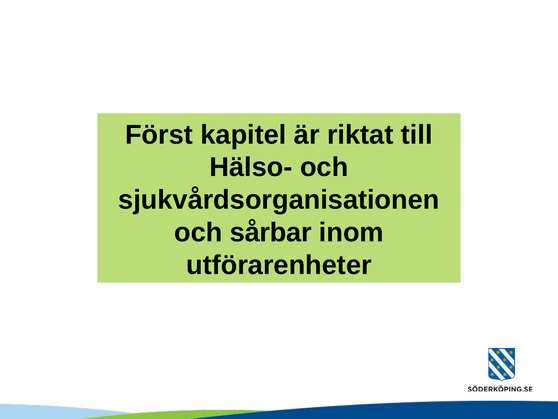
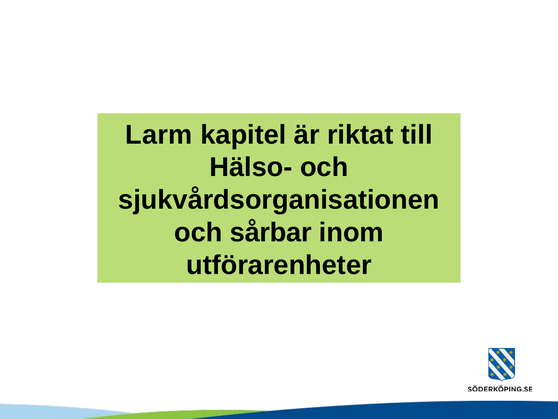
Först: Först -> Larm (159, 135)
